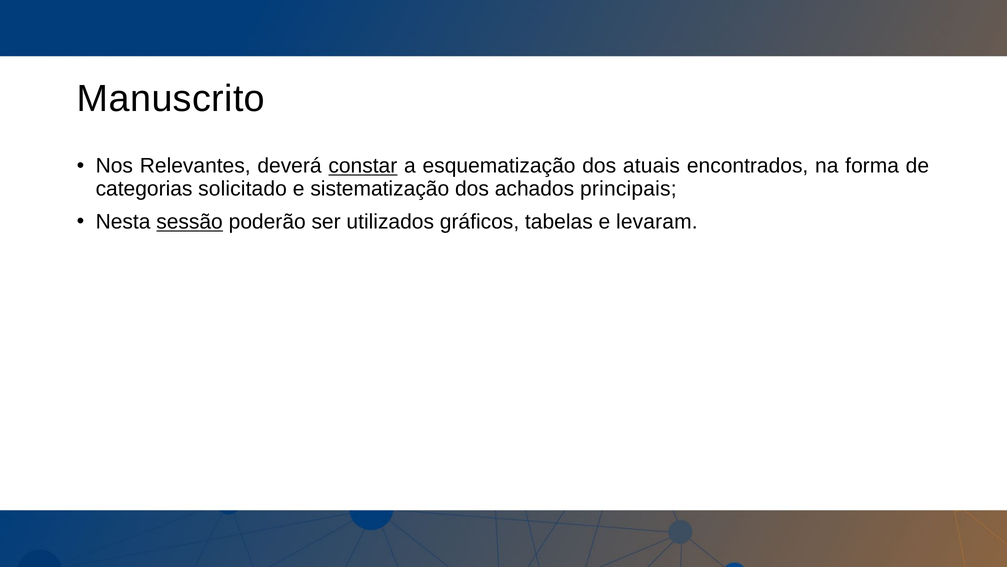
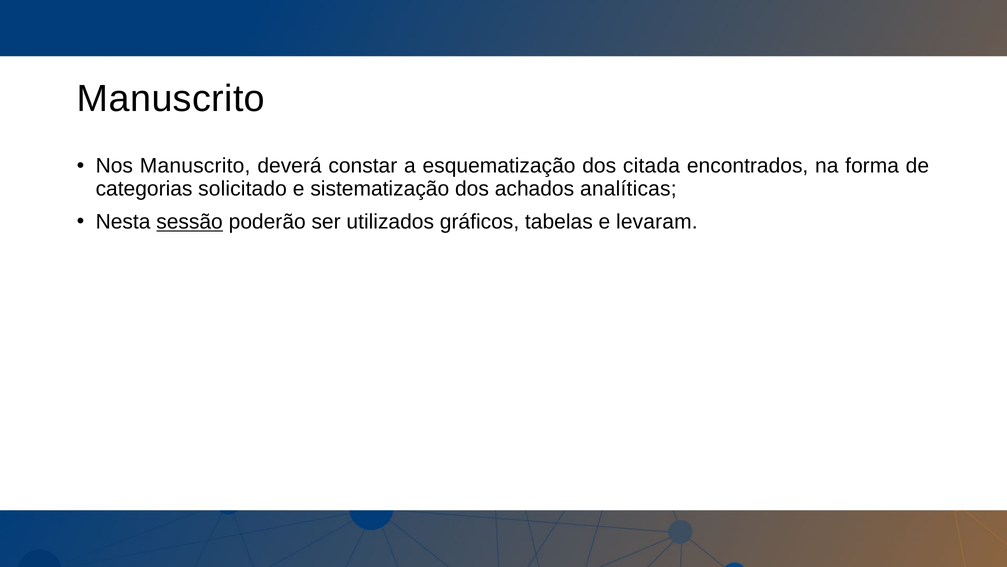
Nos Relevantes: Relevantes -> Manuscrito (195, 166)
constar underline: present -> none (363, 166)
atuais: atuais -> citada (651, 166)
principais: principais -> analíticas (628, 188)
